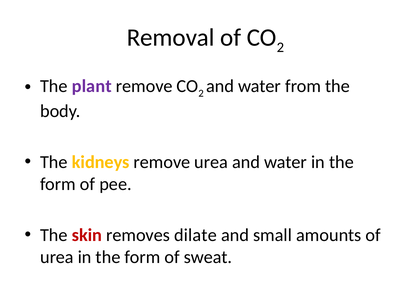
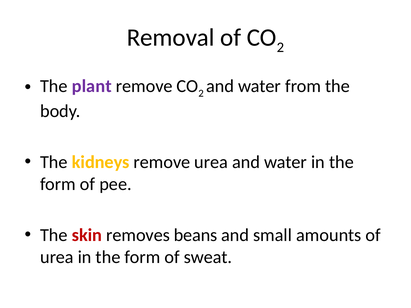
dilate: dilate -> beans (196, 235)
